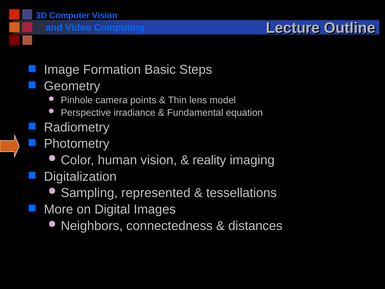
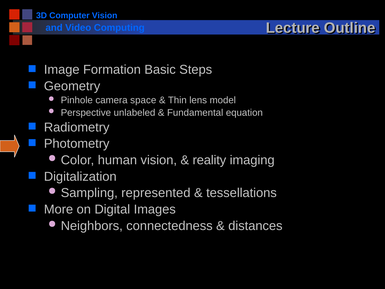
points: points -> space (143, 100)
irradiance: irradiance -> unlabeled (134, 112)
